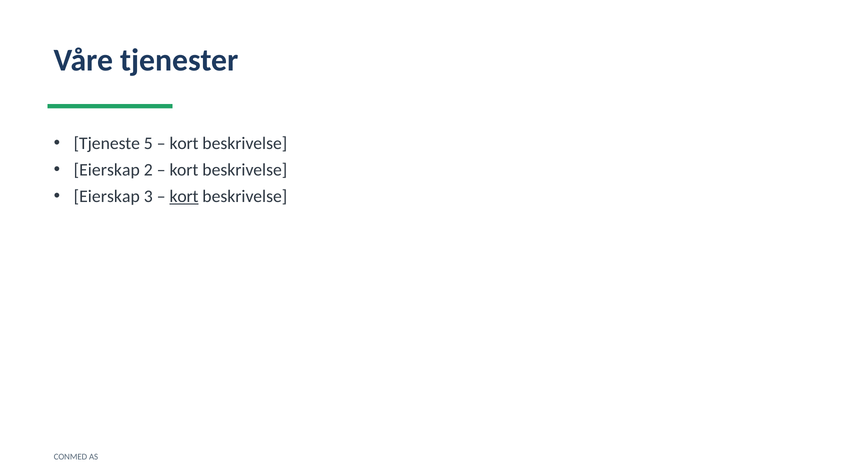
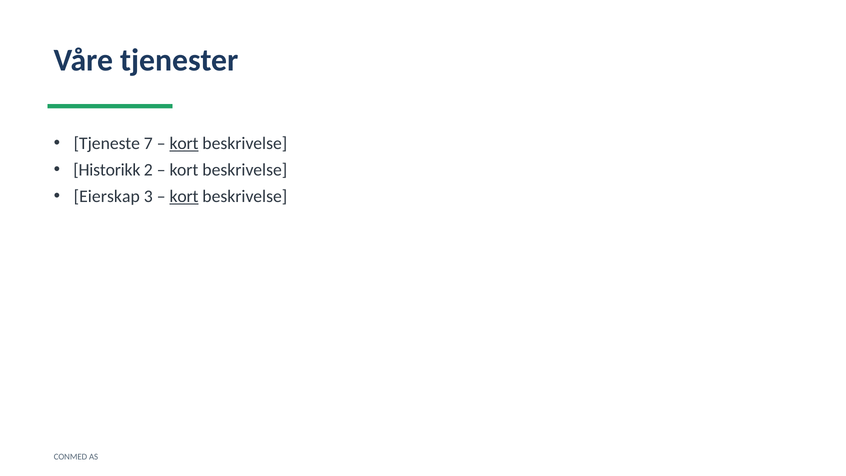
5: 5 -> 7 (148, 143)
kort underline: none -> present (184, 143)
Eierskap: Eierskap -> Historikk (107, 170)
